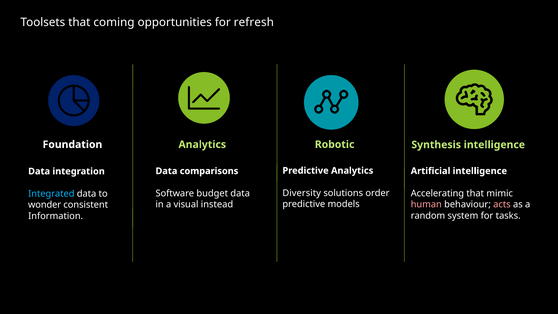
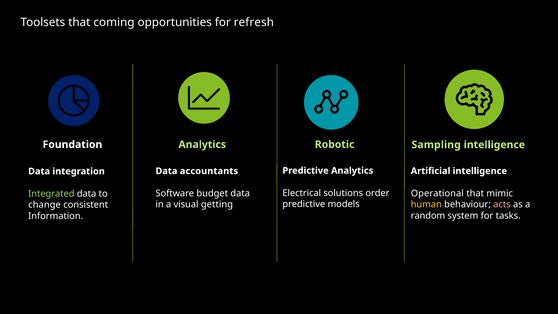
Synthesis: Synthesis -> Sampling (436, 145)
comparisons: comparisons -> accountants (209, 171)
Diversity: Diversity -> Electrical (302, 193)
Accelerating: Accelerating -> Operational (437, 193)
Integrated colour: light blue -> light green (51, 194)
human colour: pink -> yellow (426, 204)
instead: instead -> getting (217, 204)
wonder: wonder -> change (45, 205)
